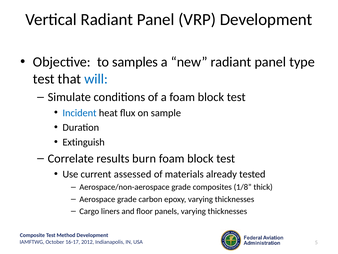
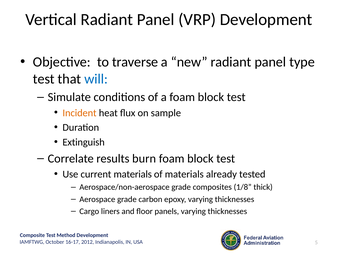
samples: samples -> traverse (135, 62)
Incident colour: blue -> orange (80, 113)
current assessed: assessed -> materials (133, 174)
